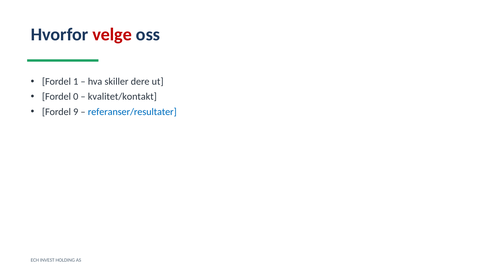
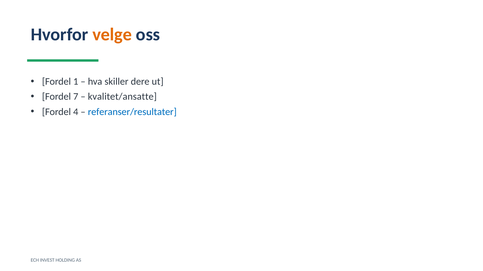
velge colour: red -> orange (112, 34)
0: 0 -> 7 (76, 97)
kvalitet/kontakt: kvalitet/kontakt -> kvalitet/ansatte (122, 97)
9: 9 -> 4 (76, 112)
